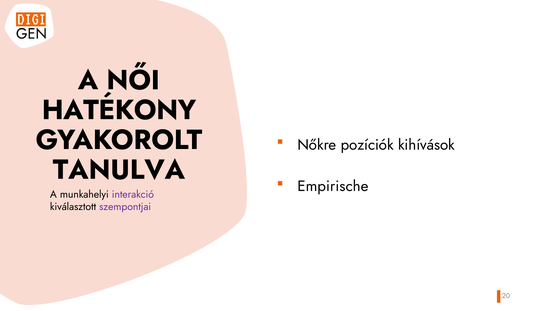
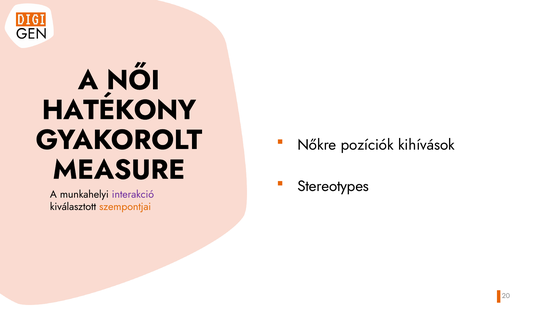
TANULVA: TANULVA -> MEASURE (119, 169)
Empirische: Empirische -> Stereotypes (333, 186)
szempontjai colour: purple -> orange (125, 207)
